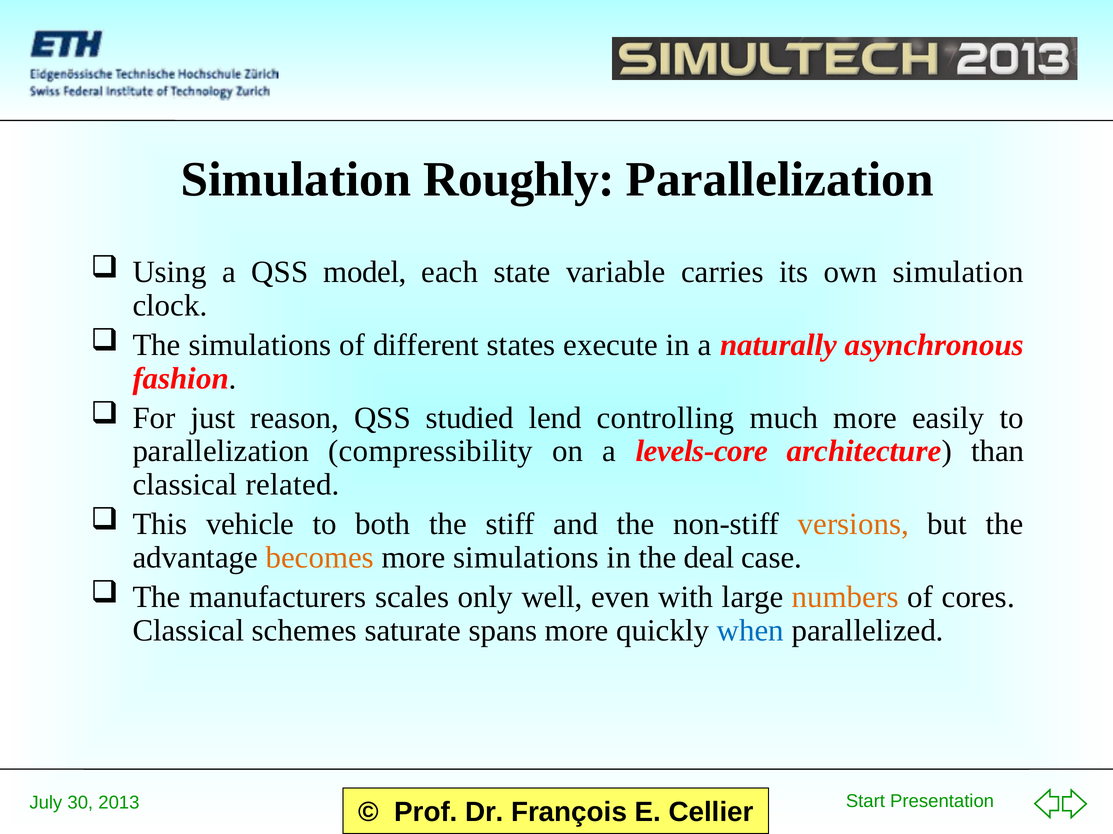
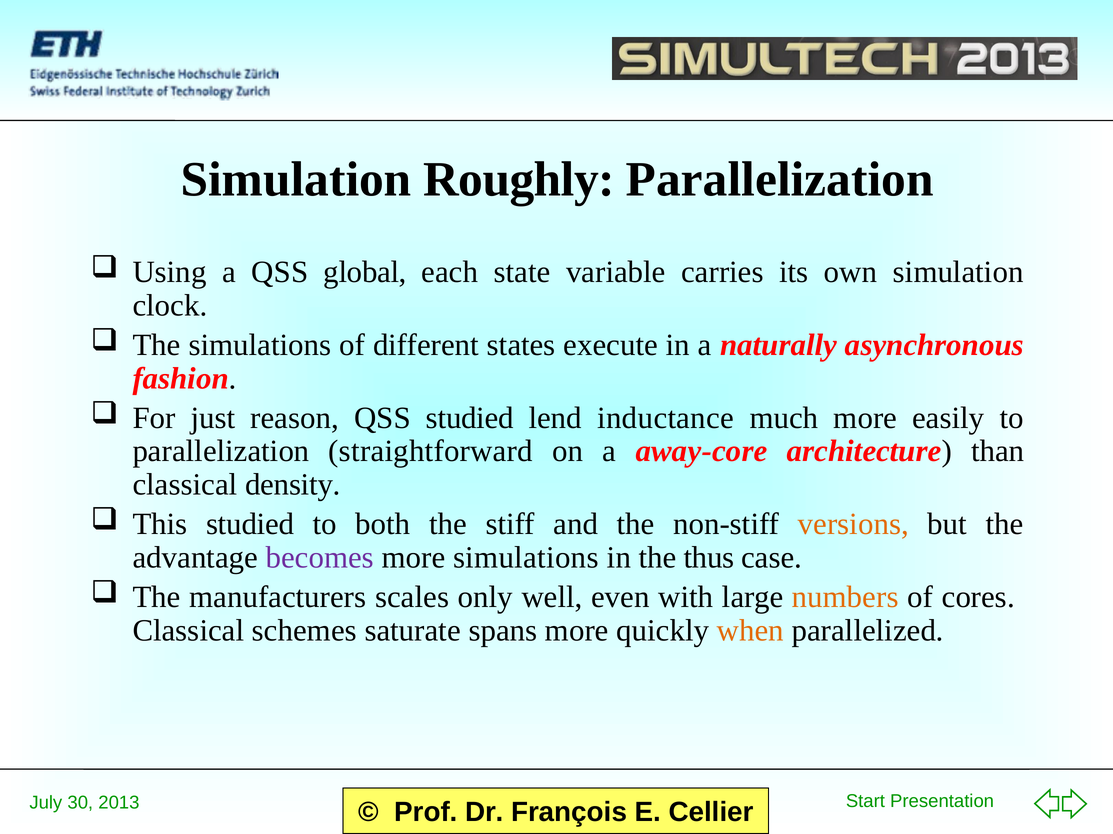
model: model -> global (365, 272)
controlling: controlling -> inductance (666, 418)
compressibility: compressibility -> straightforward (431, 452)
levels-core: levels-core -> away-core (702, 452)
related: related -> density (293, 485)
This vehicle: vehicle -> studied (250, 525)
becomes colour: orange -> purple (320, 558)
deal: deal -> thus (709, 558)
when colour: blue -> orange (750, 631)
